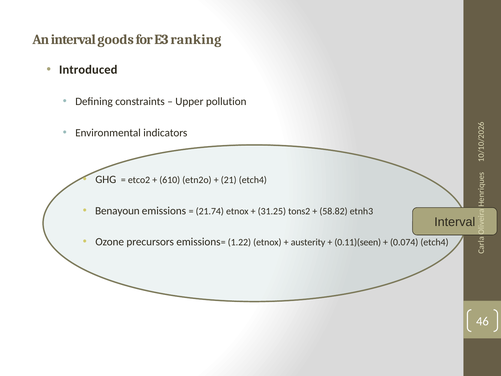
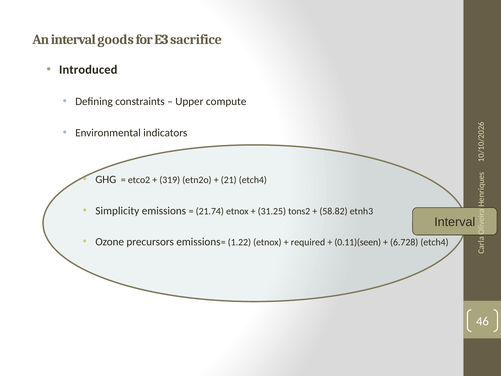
ranking: ranking -> sacrifice (196, 39)
pollution: pollution -> compute (226, 102)
610: 610 -> 319 (170, 180)
Benayoun: Benayoun -> Simplicity (117, 211)
austerity: austerity -> required (308, 242)
0.074: 0.074 -> 6.728 (404, 242)
